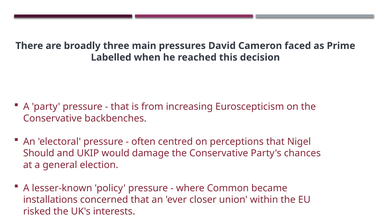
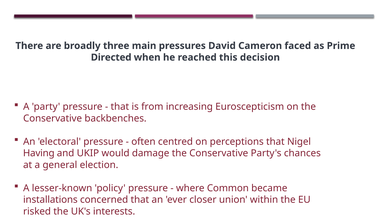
Labelled: Labelled -> Directed (111, 57)
Should: Should -> Having (39, 153)
